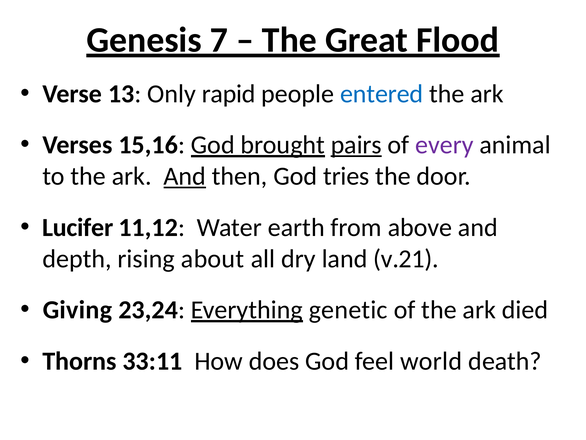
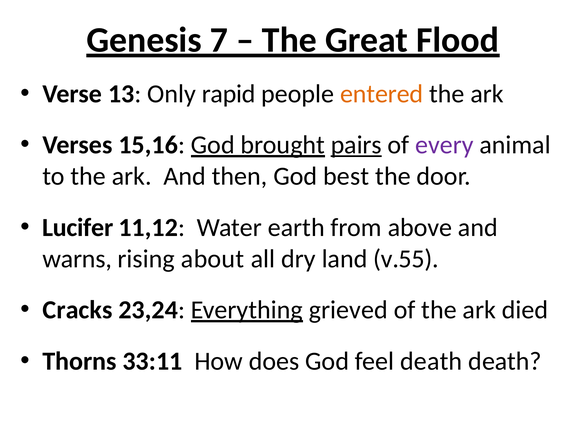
entered colour: blue -> orange (382, 94)
And underline: present -> none (185, 176)
tries: tries -> best (346, 176)
depth: depth -> warns (77, 259)
v.21: v.21 -> v.55 (406, 259)
Giving: Giving -> Cracks (77, 310)
genetic: genetic -> grieved (348, 310)
feel world: world -> death (431, 361)
